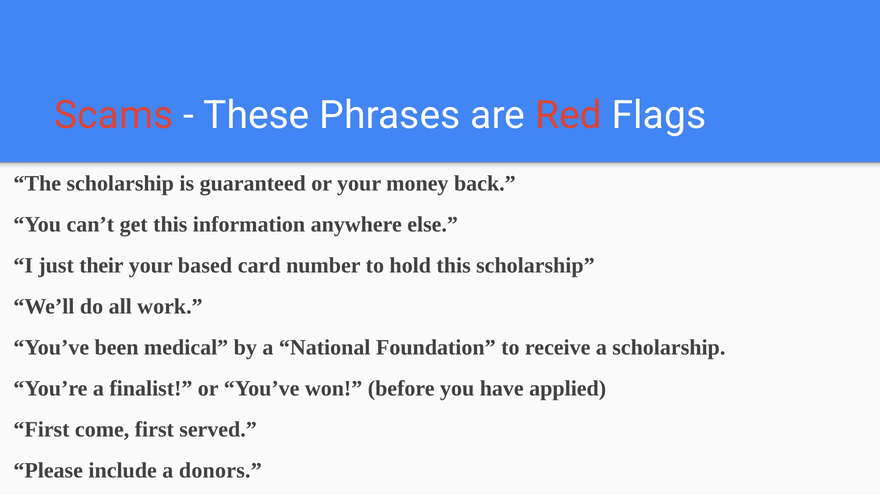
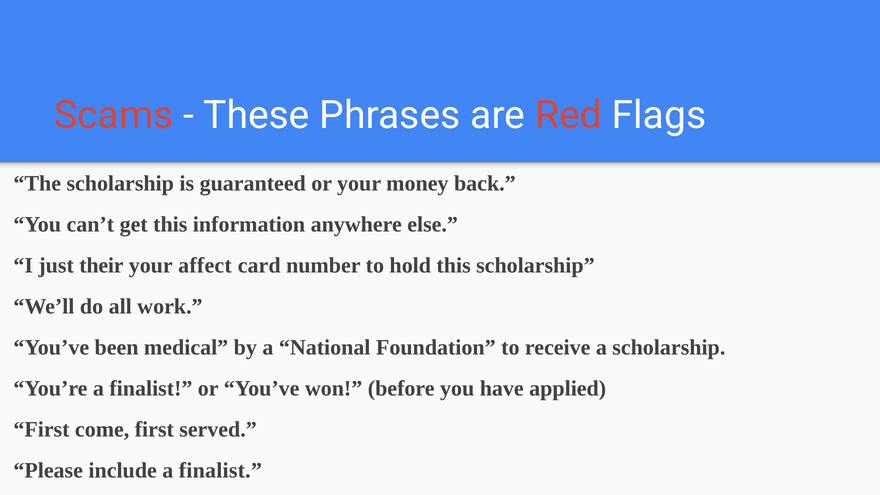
based: based -> affect (205, 265)
include a donors: donors -> finalist (220, 471)
